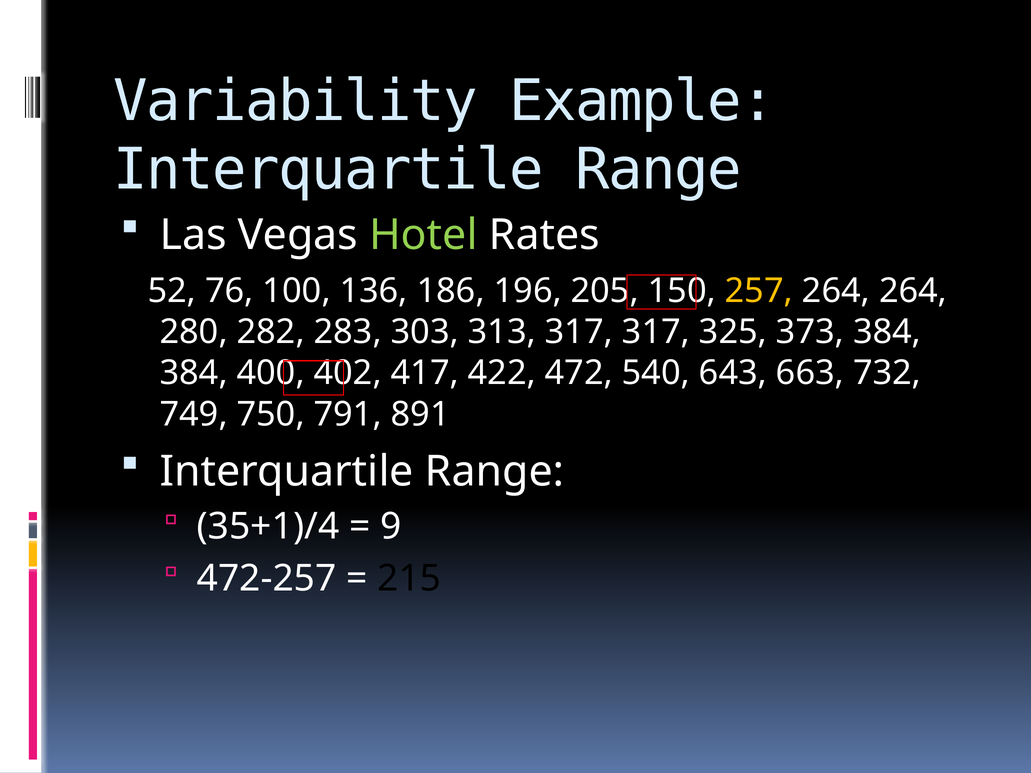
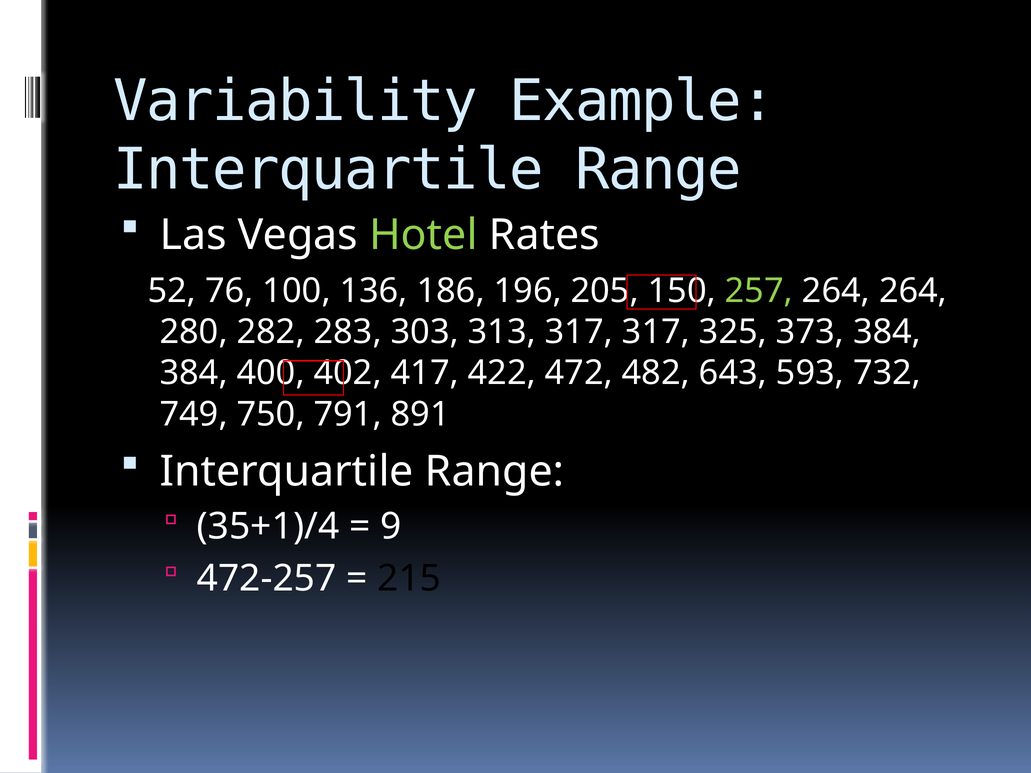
257 colour: yellow -> light green (759, 291)
540: 540 -> 482 (656, 373)
663: 663 -> 593 (810, 373)
